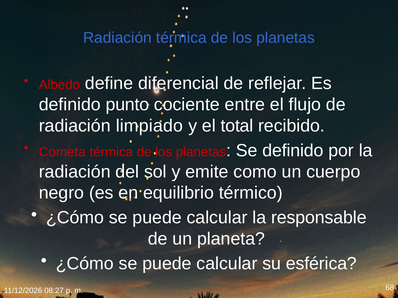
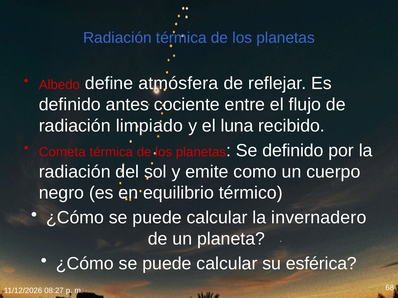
diferencial: diferencial -> atmósfera (178, 83)
punto: punto -> antes (127, 105)
total: total -> luna (237, 126)
responsable: responsable -> invernadero (319, 218)
